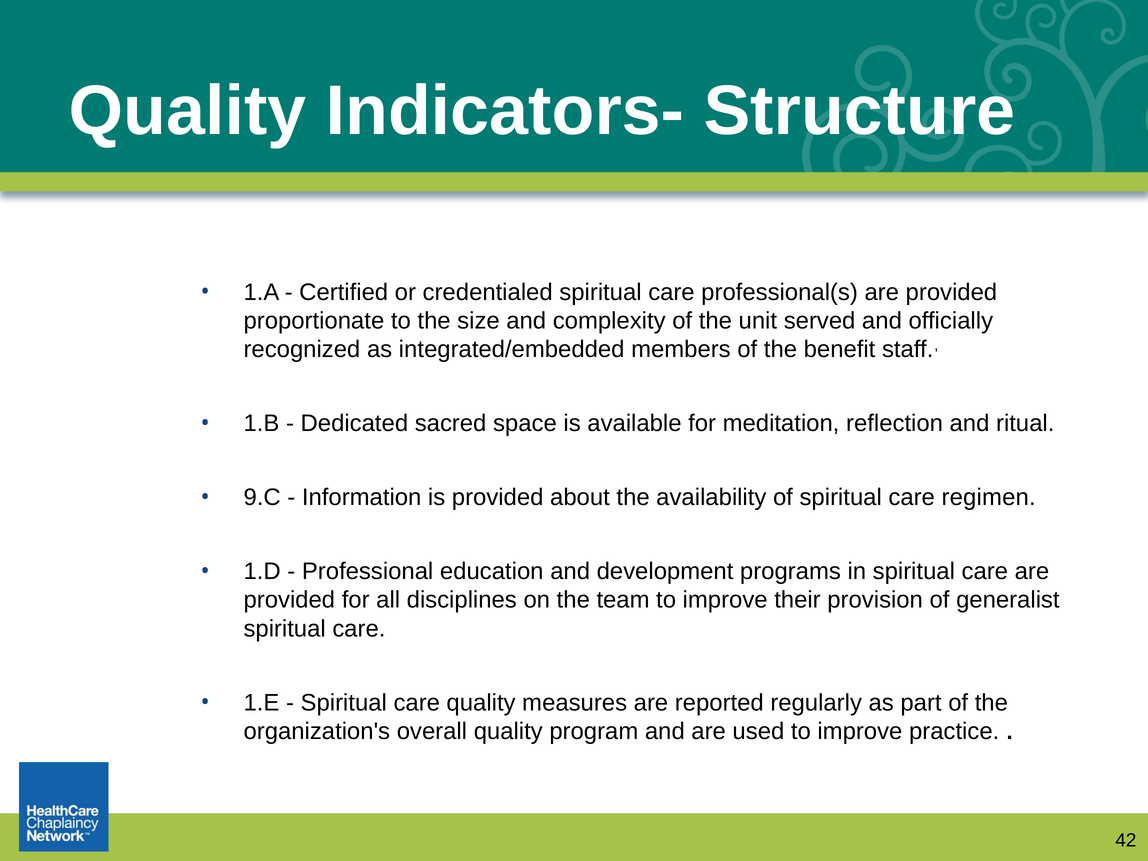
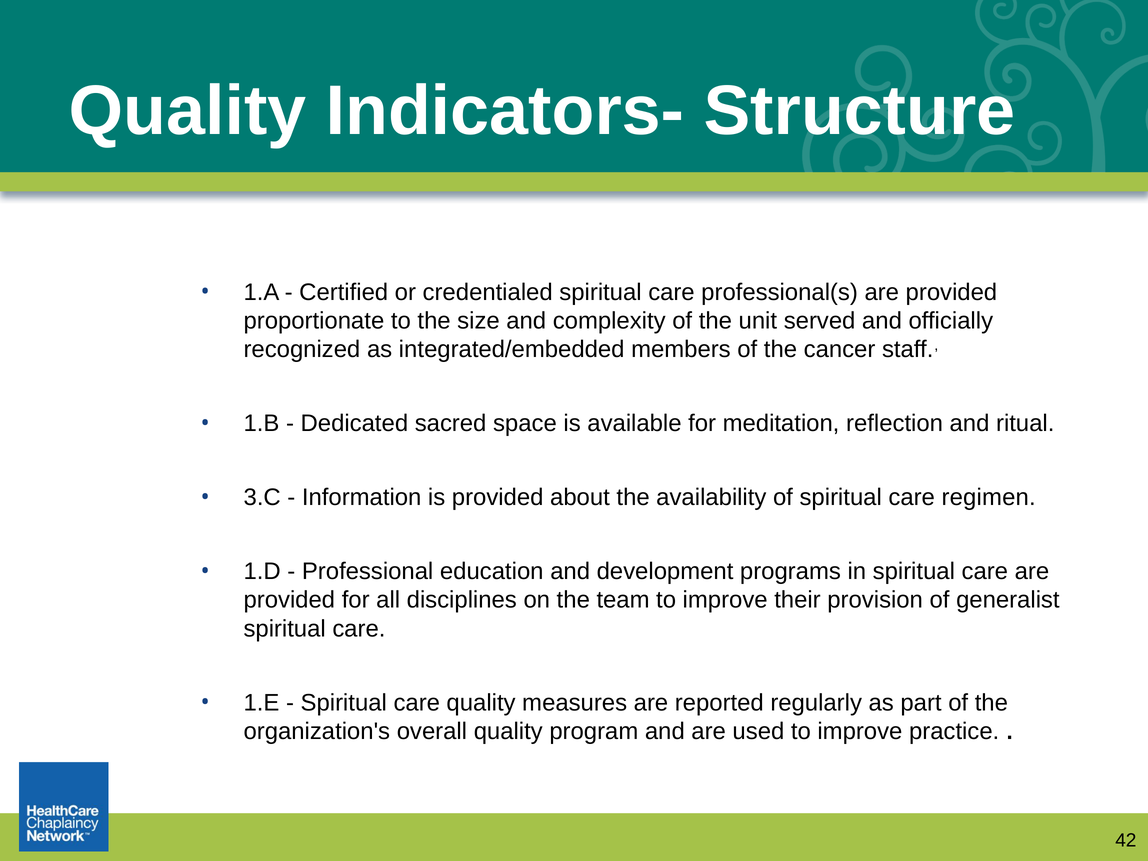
benefit: benefit -> cancer (840, 350)
9.C: 9.C -> 3.C (262, 497)
